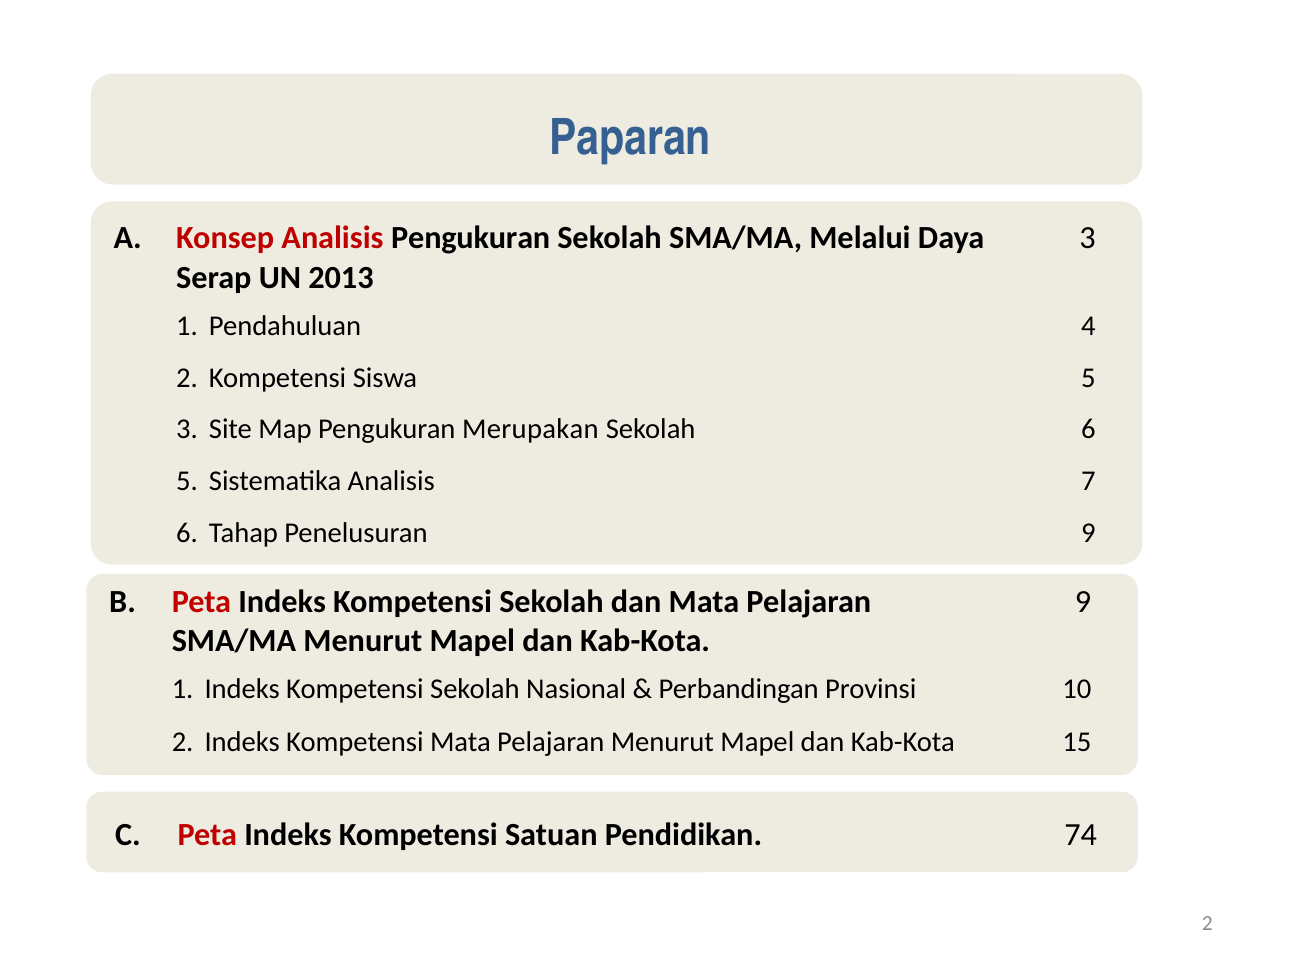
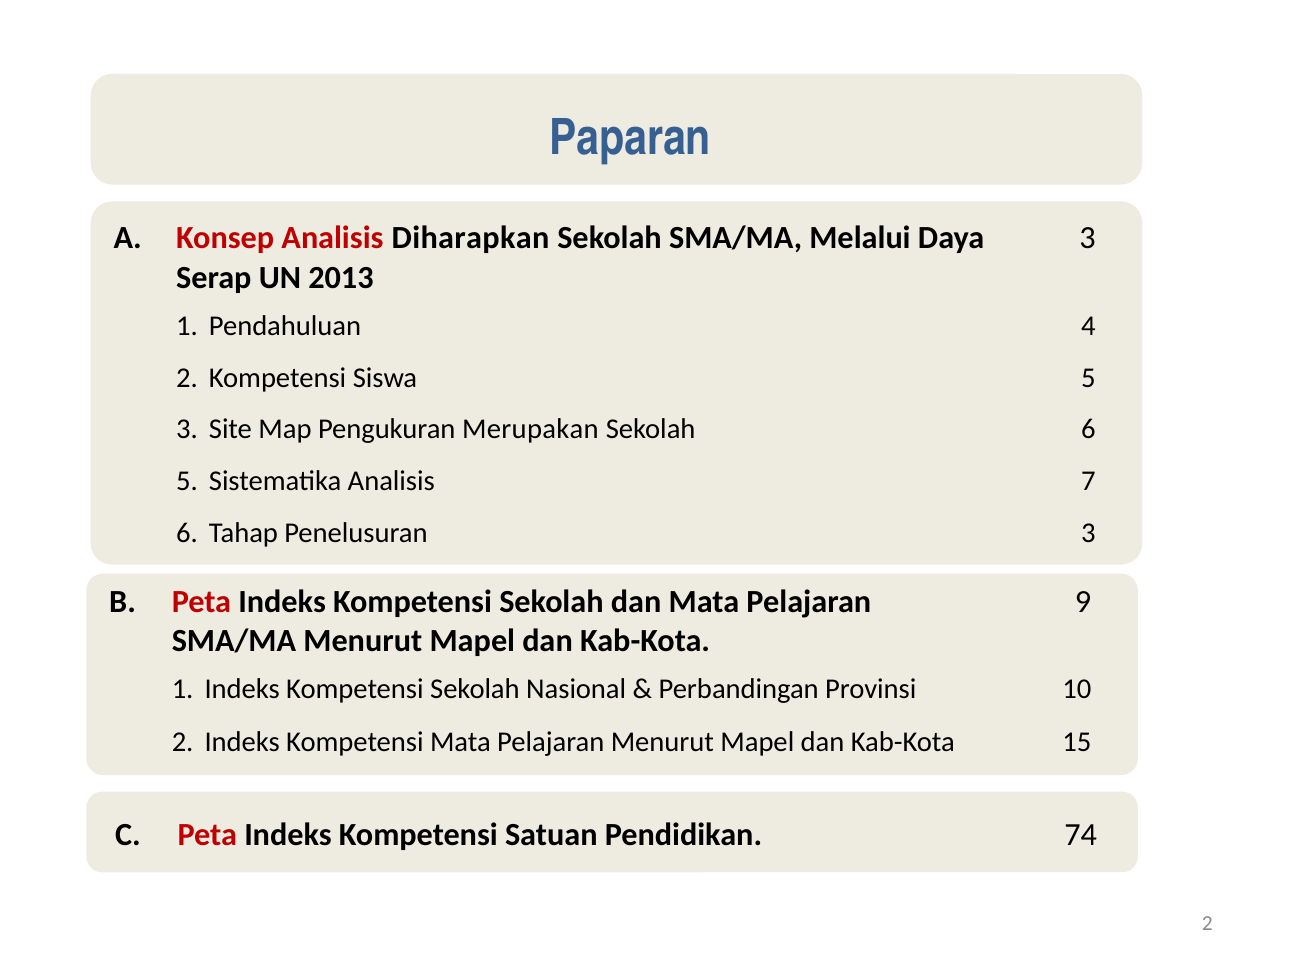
Analisis Pengukuran: Pengukuran -> Diharapkan (471, 238)
Penelusuran 9: 9 -> 3 (1088, 533)
